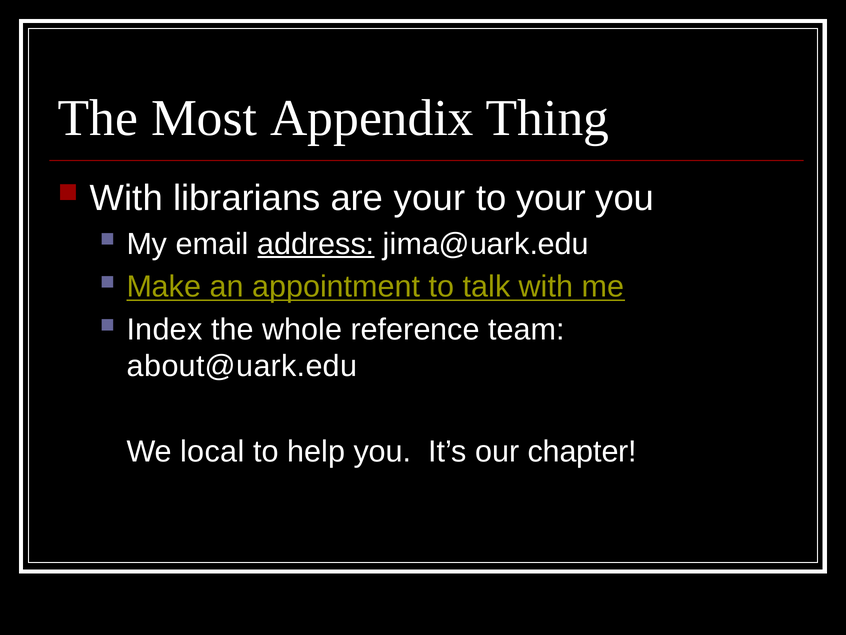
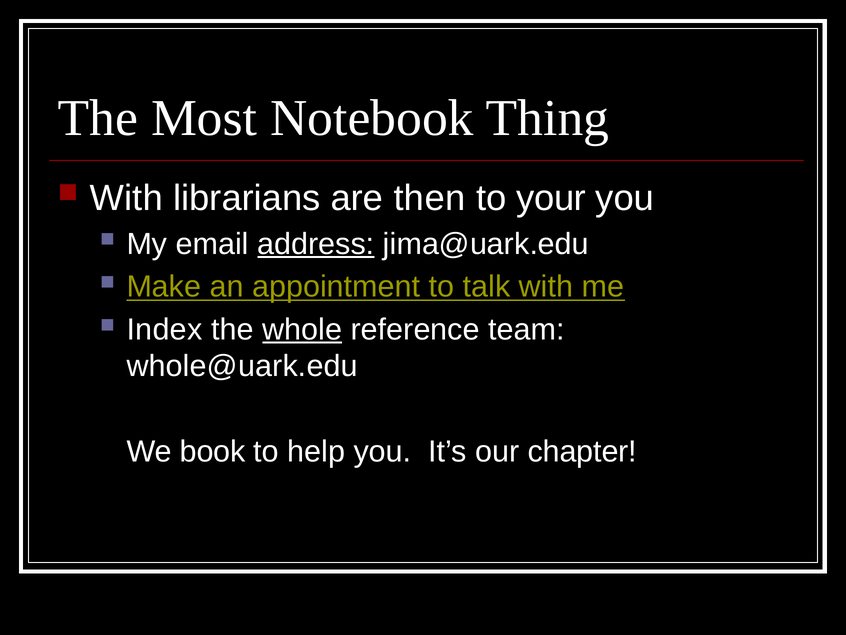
Appendix: Appendix -> Notebook (372, 118)
are your: your -> then (430, 198)
whole underline: none -> present (302, 329)
about@uark.edu: about@uark.edu -> whole@uark.edu (242, 366)
local: local -> book (213, 451)
